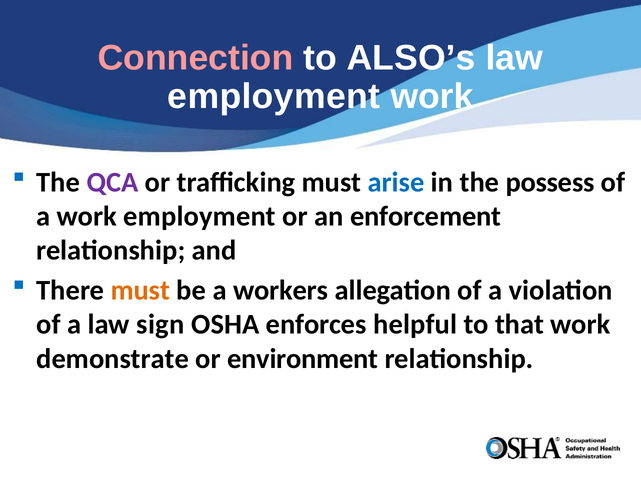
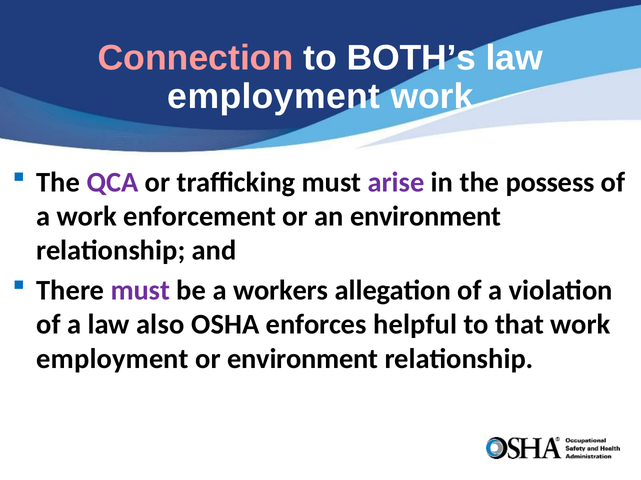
ALSO’s: ALSO’s -> BOTH’s (411, 58)
arise colour: blue -> purple (396, 182)
work employment: employment -> enforcement (200, 217)
an enforcement: enforcement -> environment (426, 217)
must colour: orange -> purple (140, 291)
sign: sign -> also (160, 325)
demonstrate: demonstrate -> employment (113, 359)
